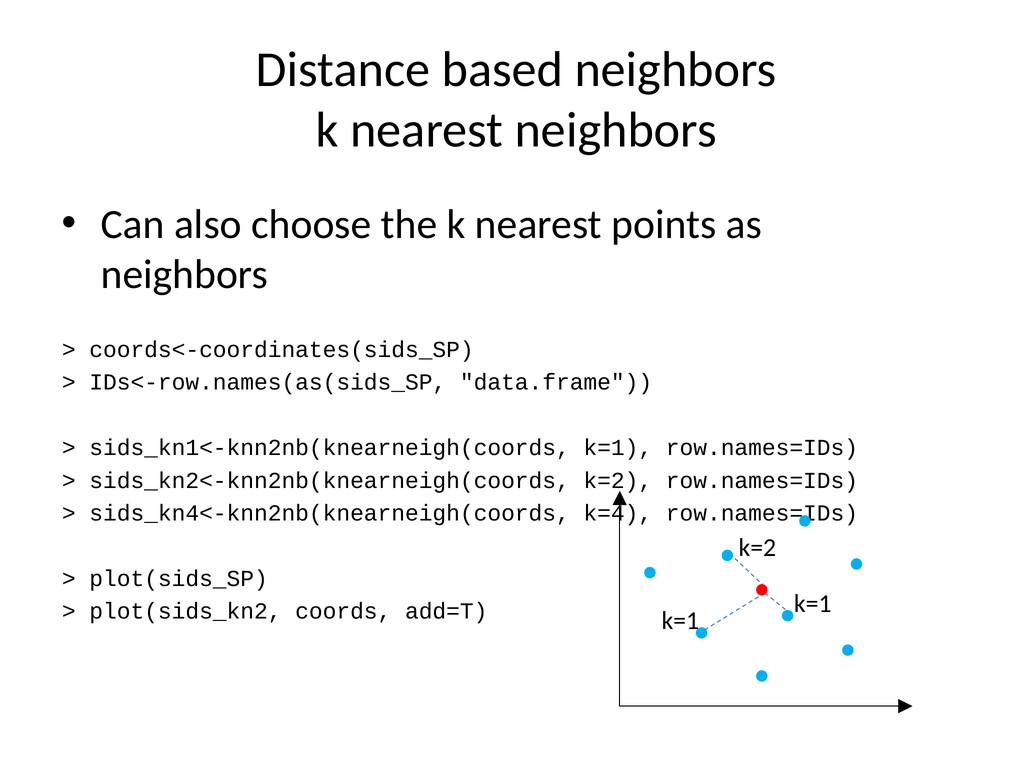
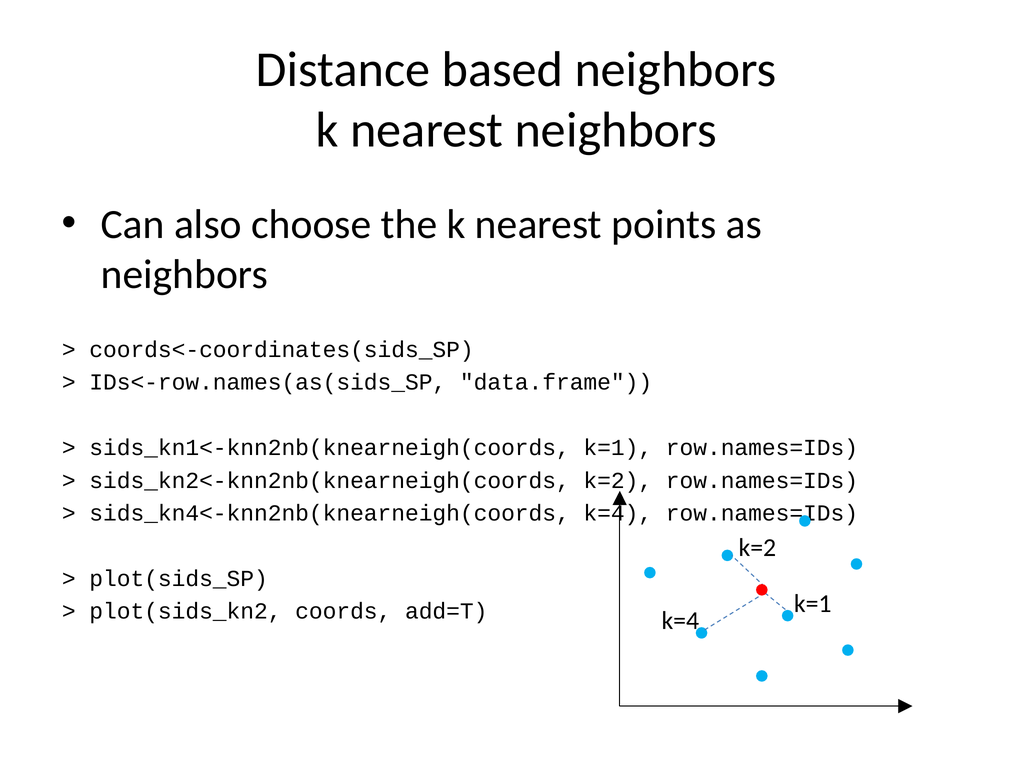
k=1: k=1 -> k=4 (680, 621)
